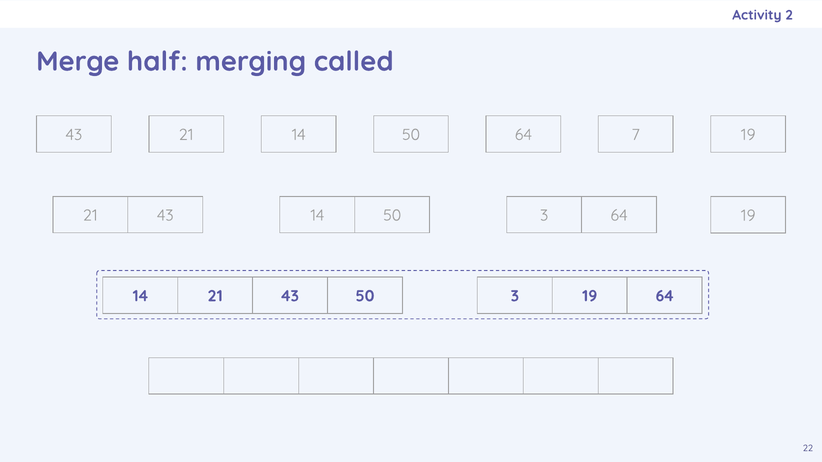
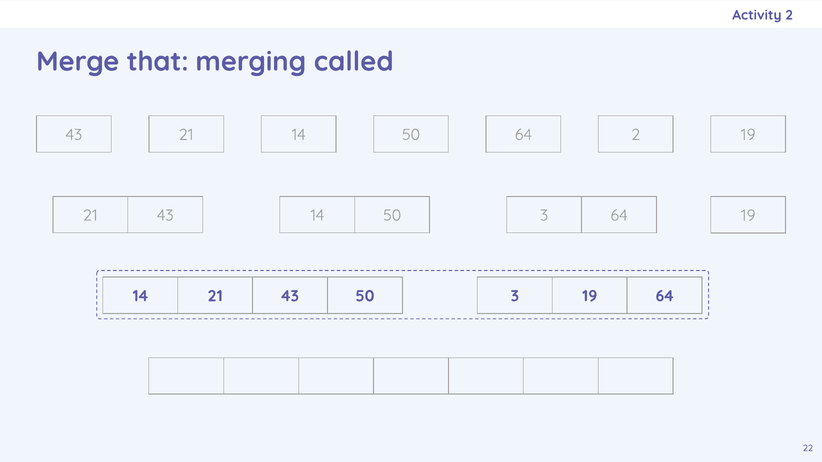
half: half -> that (158, 62)
64 7: 7 -> 2 (636, 135)
